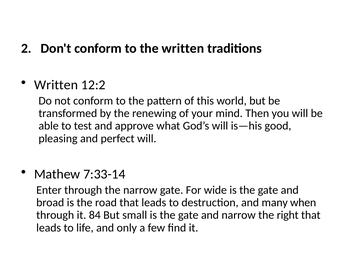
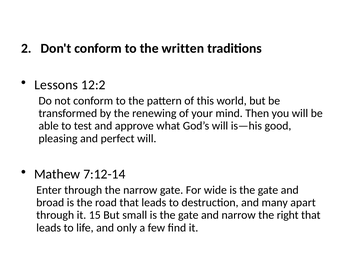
Written: Written -> Lessons (56, 85)
7:33-14: 7:33-14 -> 7:12-14 (104, 175)
when: when -> apart (303, 203)
84: 84 -> 15 (95, 216)
